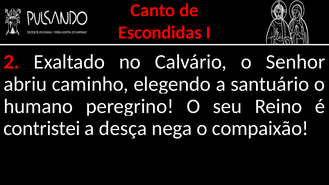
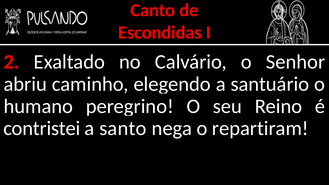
desça: desça -> santo (123, 128)
compaixão: compaixão -> repartiram (260, 128)
